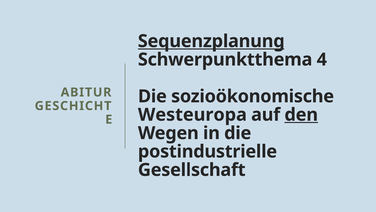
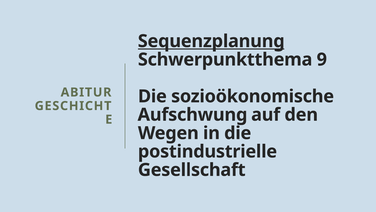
4: 4 -> 9 (322, 59)
Westeuropa: Westeuropa -> Aufschwung (192, 114)
den underline: present -> none (301, 114)
